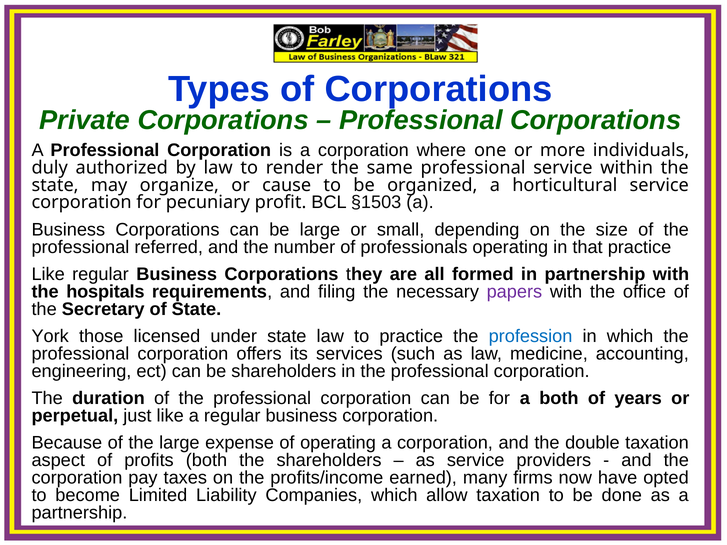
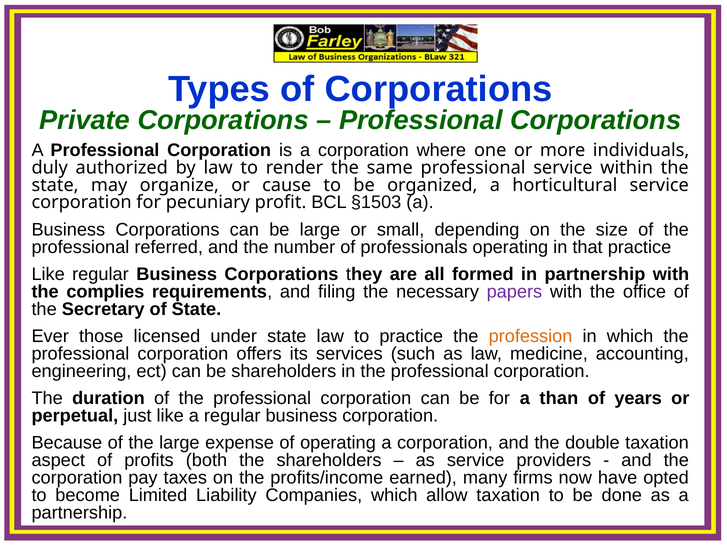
hospitals: hospitals -> complies (105, 292)
York: York -> Ever (50, 336)
profession colour: blue -> orange (531, 336)
a both: both -> than (559, 399)
